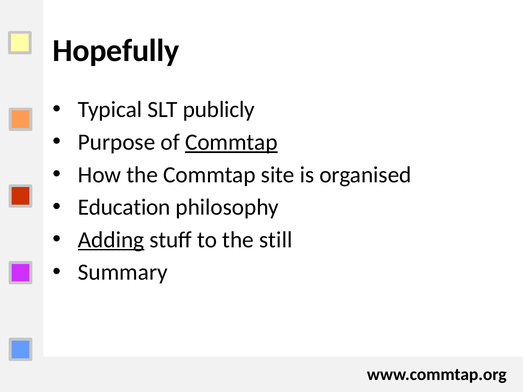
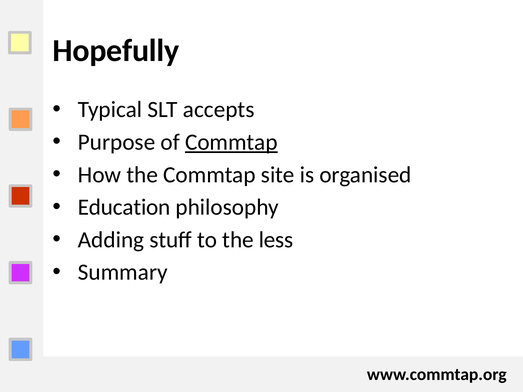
publicly: publicly -> accepts (219, 110)
Adding underline: present -> none (111, 240)
still: still -> less (276, 240)
